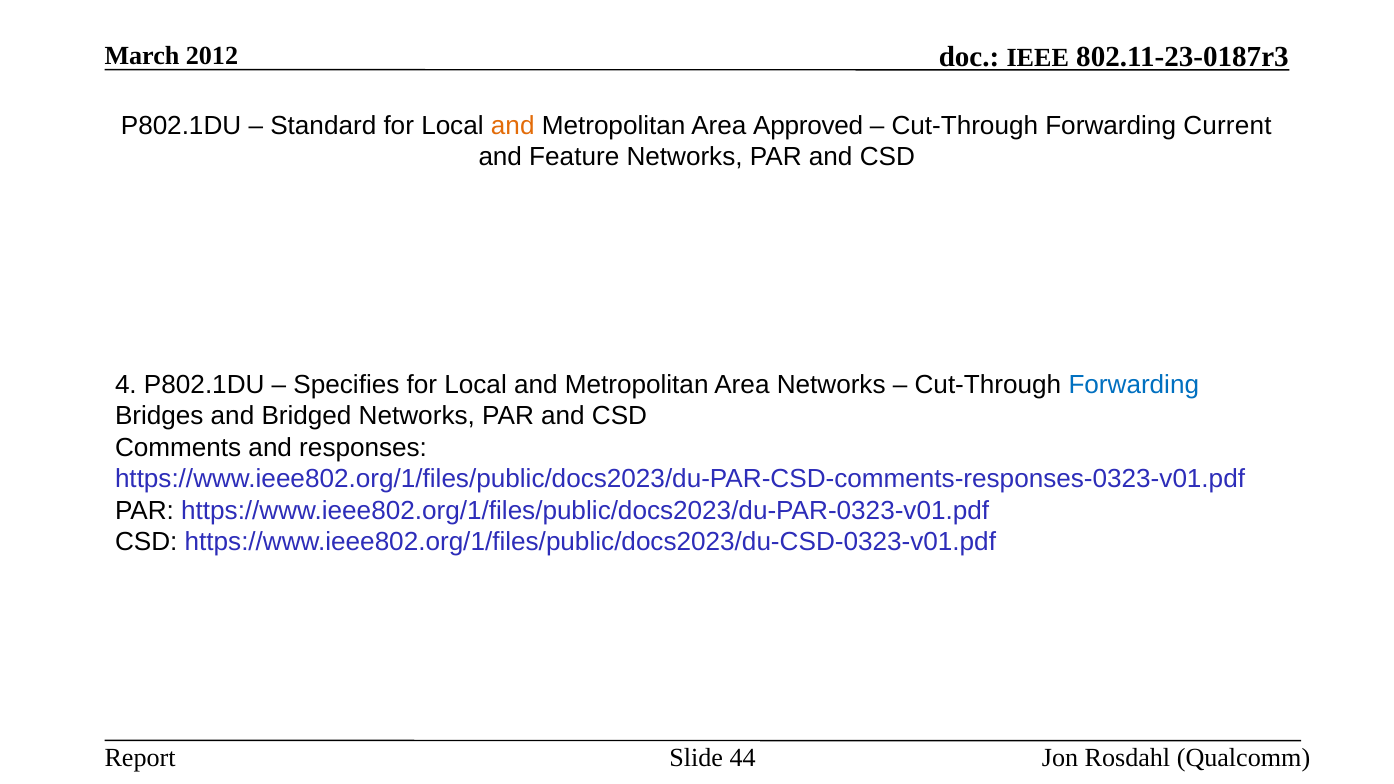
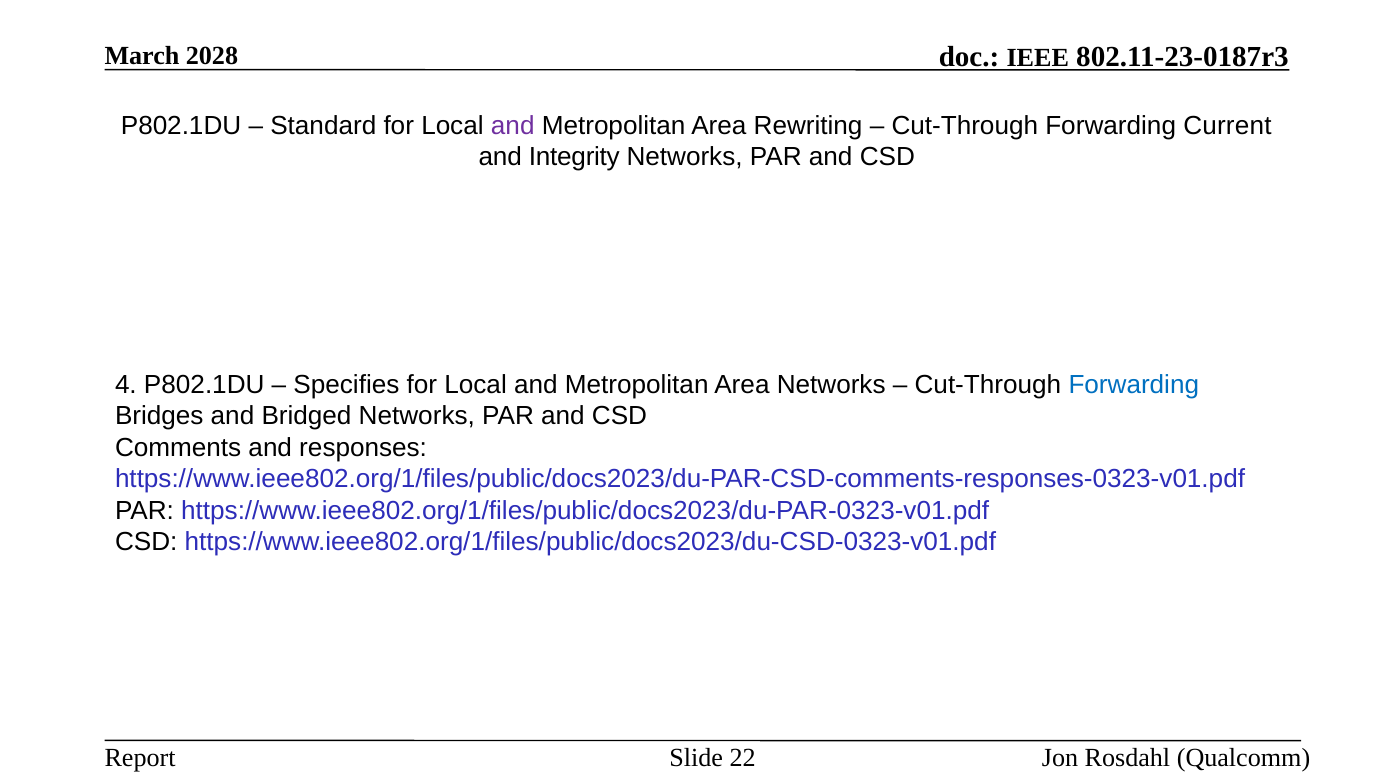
2012: 2012 -> 2028 (212, 56)
and colour: orange -> purple (513, 125)
Approved: Approved -> Rewriting (808, 125)
Feature: Feature -> Integrity (574, 157)
44: 44 -> 22 (743, 758)
